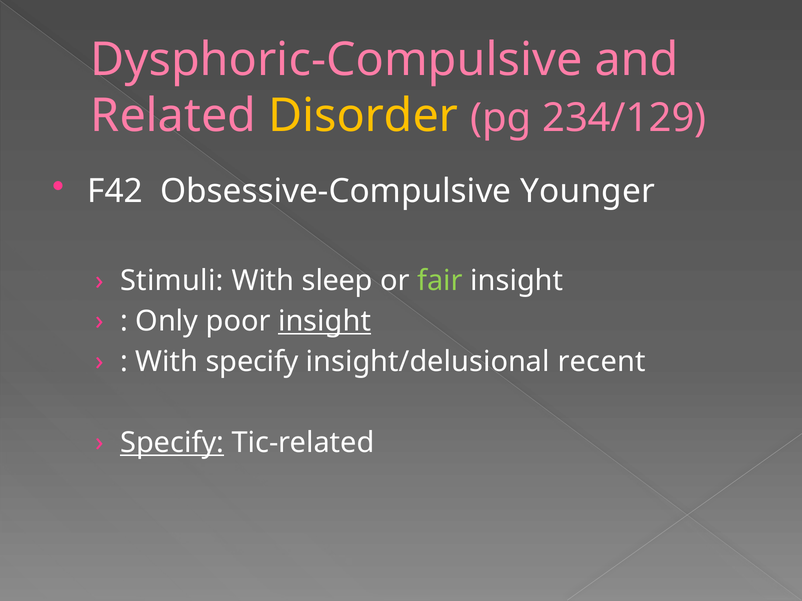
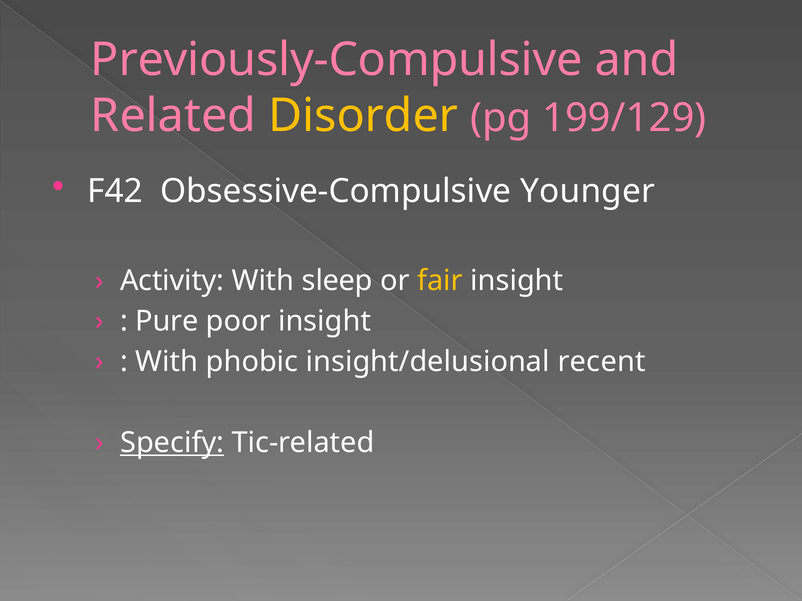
Dysphoric-Compulsive: Dysphoric-Compulsive -> Previously-Compulsive (337, 60)
234/129: 234/129 -> 199/129 (624, 118)
Stimuli: Stimuli -> Activity (172, 281)
fair colour: light green -> yellow (440, 281)
Only: Only -> Pure (167, 322)
insight underline: present -> none (325, 322)
With specify: specify -> phobic (252, 362)
